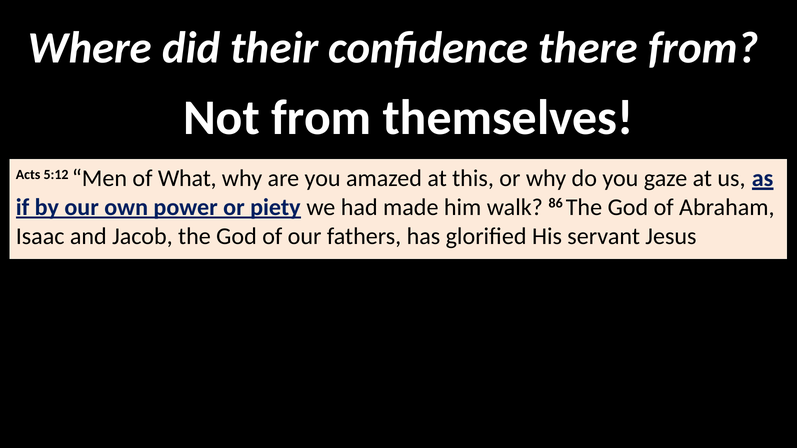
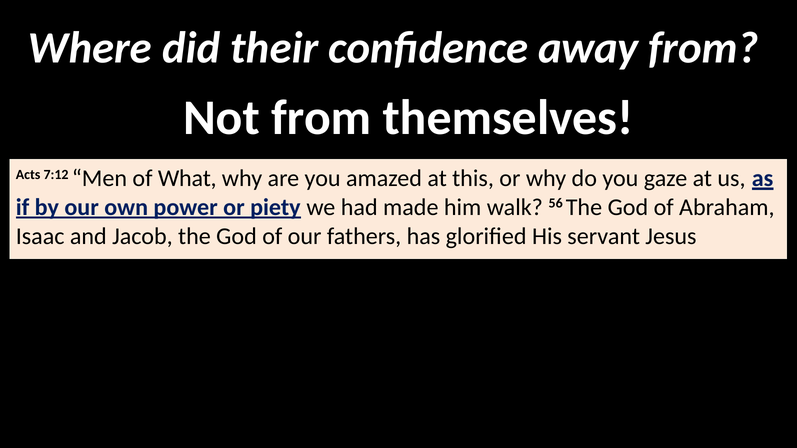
there: there -> away (588, 48)
5:12: 5:12 -> 7:12 (56, 175)
86: 86 -> 56 (556, 203)
